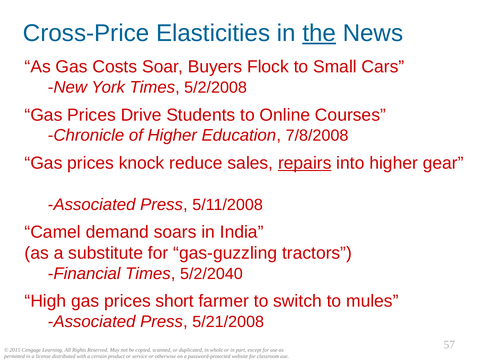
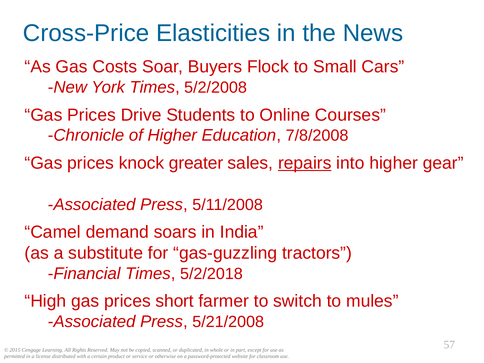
the underline: present -> none (319, 33)
reduce: reduce -> greater (196, 163)
5/2/2040: 5/2/2040 -> 5/2/2018 (211, 274)
